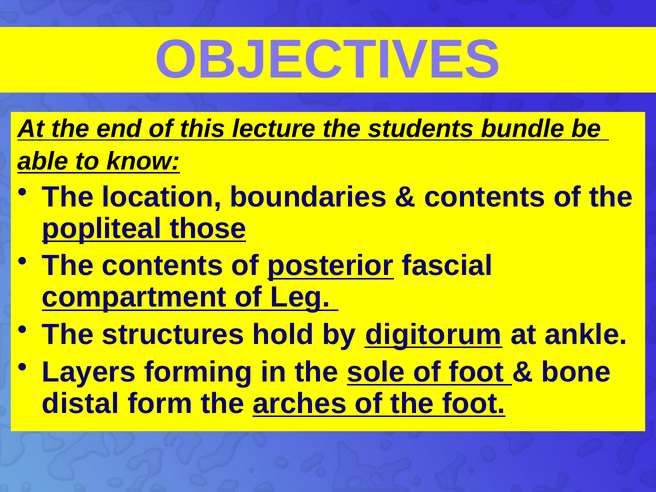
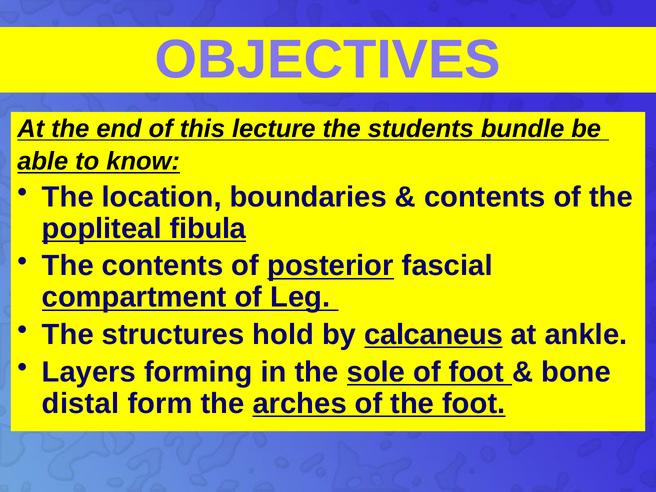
those: those -> fibula (208, 228)
digitorum: digitorum -> calcaneus (434, 335)
